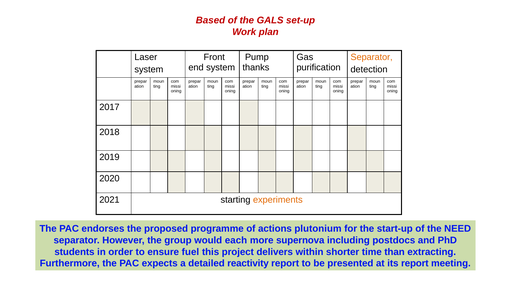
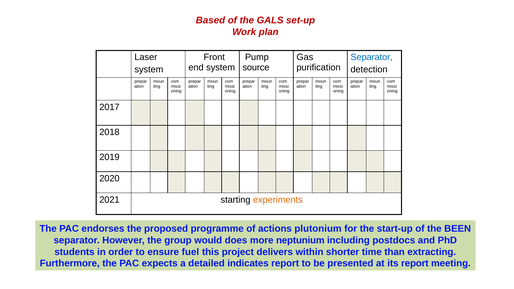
Separator colour: orange -> blue (372, 57)
thanks: thanks -> source (256, 68)
NEED: NEED -> BEEN (458, 229)
each: each -> does (236, 240)
supernova: supernova -> neptunium (300, 240)
reactivity: reactivity -> indicates (248, 263)
